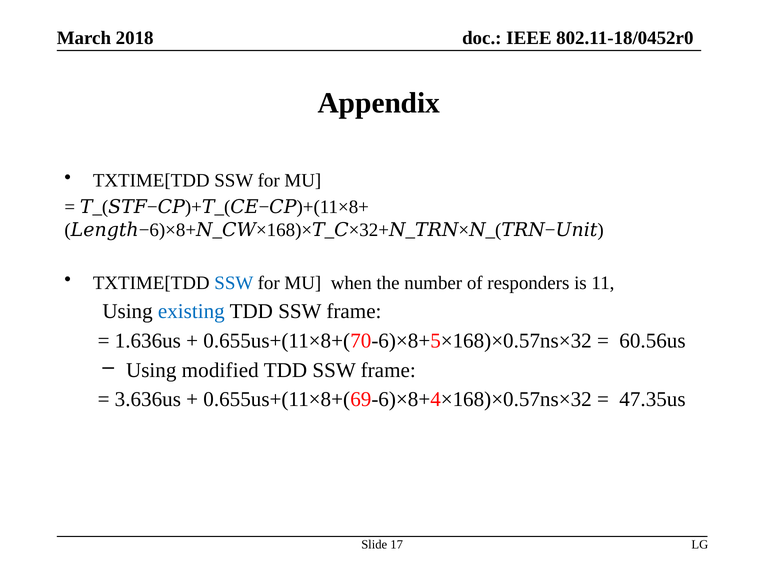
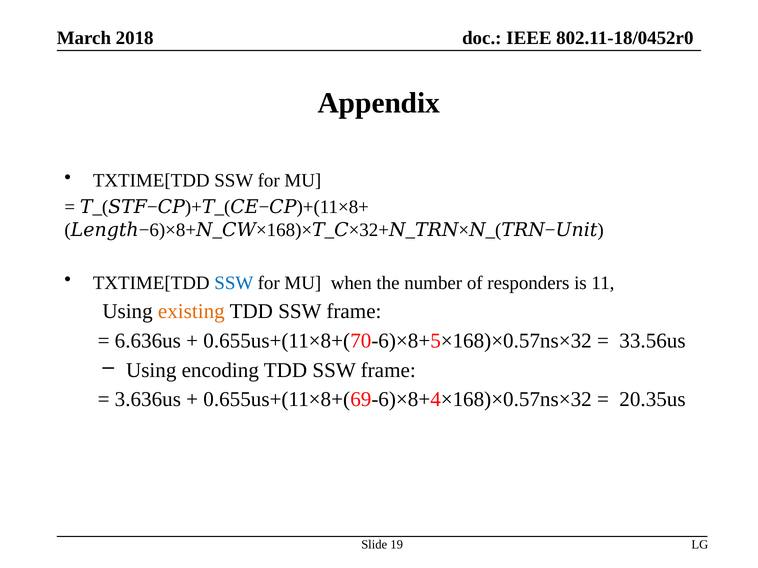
existing colour: blue -> orange (191, 311)
1.636us: 1.636us -> 6.636us (148, 341)
60.56us: 60.56us -> 33.56us (652, 341)
modified: modified -> encoding (220, 370)
47.35us: 47.35us -> 20.35us (652, 400)
17: 17 -> 19 (397, 545)
